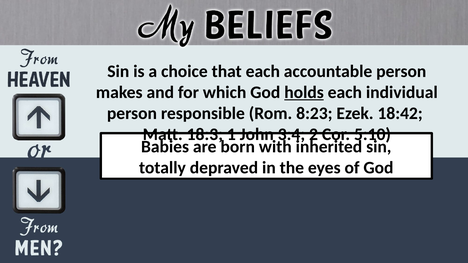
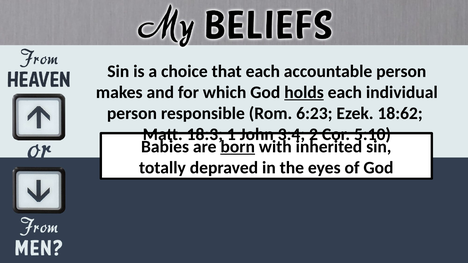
8:23: 8:23 -> 6:23 (314, 113)
18:42: 18:42 -> 18:62 (400, 113)
born underline: none -> present (238, 147)
